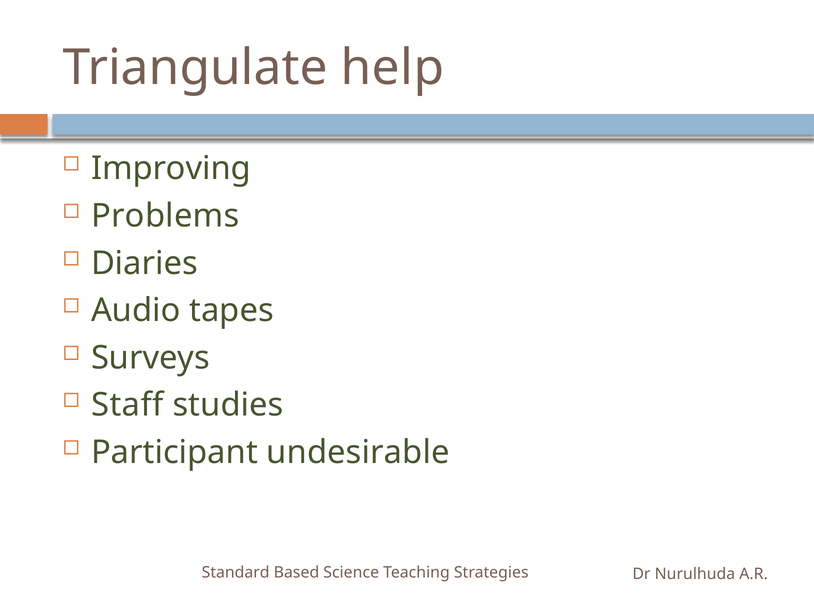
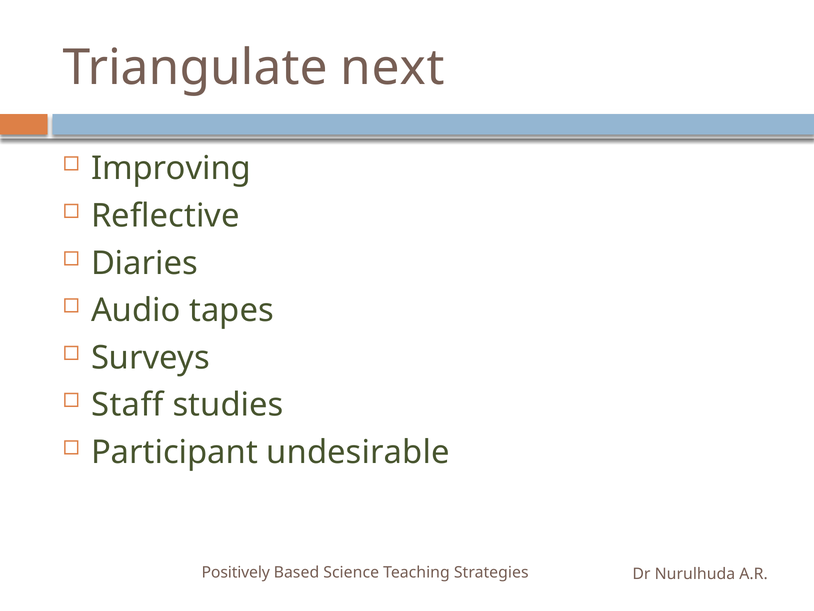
help: help -> next (392, 68)
Problems: Problems -> Reflective (165, 216)
Standard: Standard -> Positively (236, 572)
